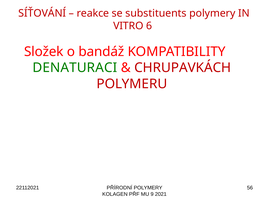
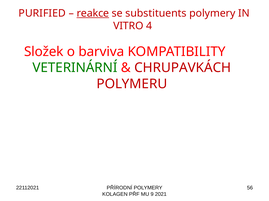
SÍŤOVÁNÍ: SÍŤOVÁNÍ -> PURIFIED (42, 13)
reakce underline: none -> present (93, 13)
6: 6 -> 4 (149, 26)
bandáž: bandáž -> barviva (101, 52)
DENATURACI: DENATURACI -> VETERINÁRNÍ (75, 68)
